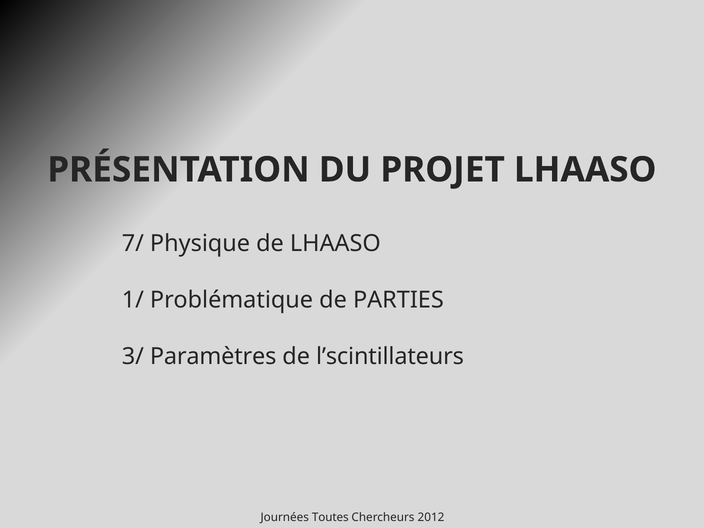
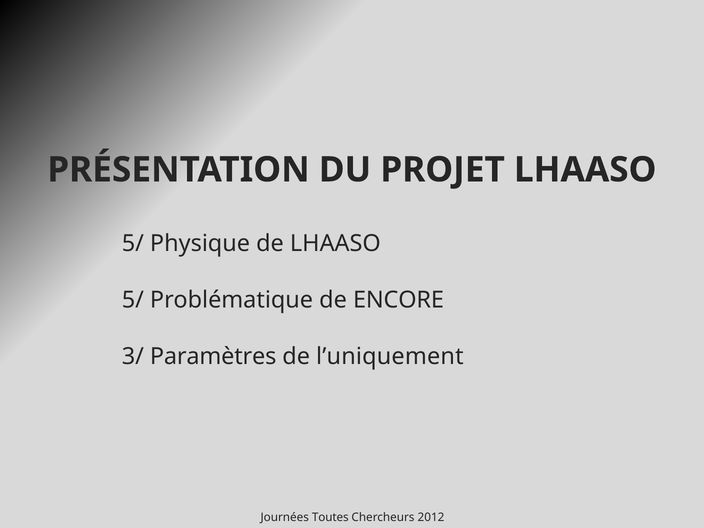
7/: 7/ -> 5/ (133, 244)
1/: 1/ -> 5/ (133, 300)
PARTIES: PARTIES -> ENCORE (398, 300)
l’scintillateurs: l’scintillateurs -> l’uniquement (390, 356)
